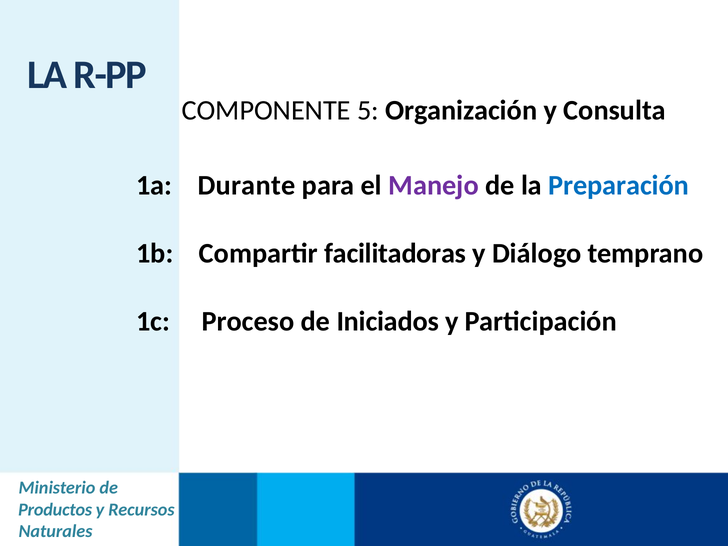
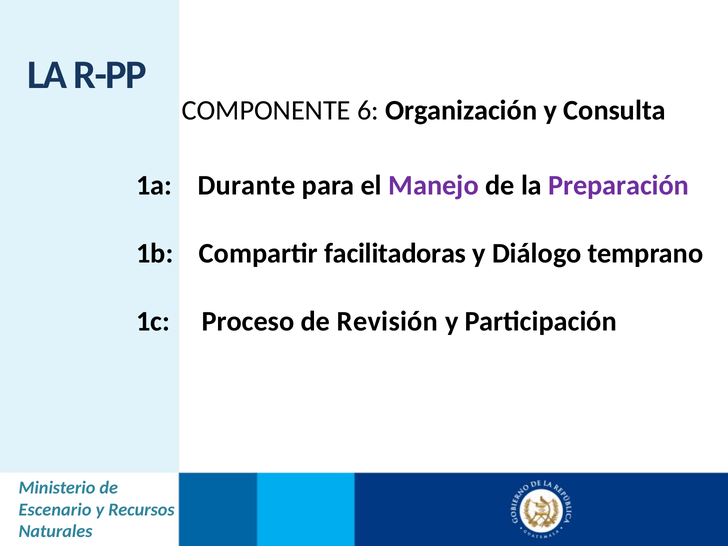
5: 5 -> 6 (368, 111)
Preparación colour: blue -> purple (619, 185)
Iniciados: Iniciados -> Revisión (387, 321)
Productos: Productos -> Escenario (55, 510)
